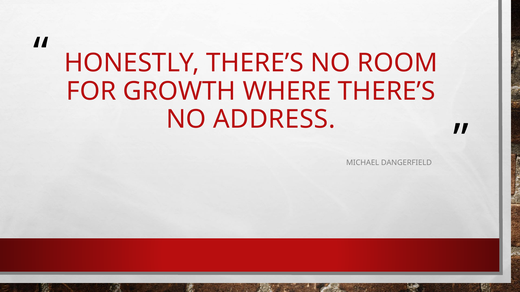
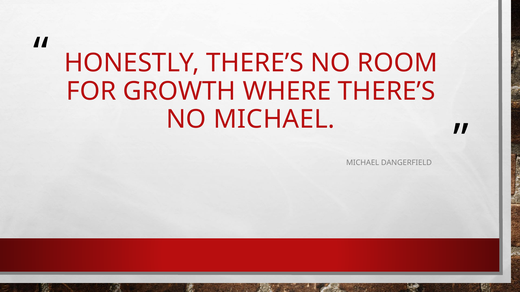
NO ADDRESS: ADDRESS -> MICHAEL (274, 119)
